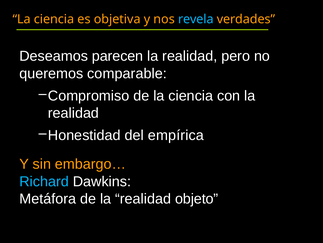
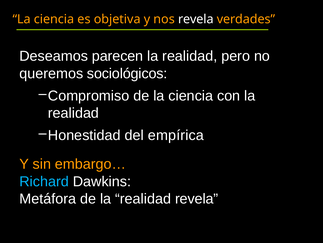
revela colour: light blue -> white (196, 19)
comparable: comparable -> sociológicos (127, 73)
realidad objeto: objeto -> revela (197, 198)
